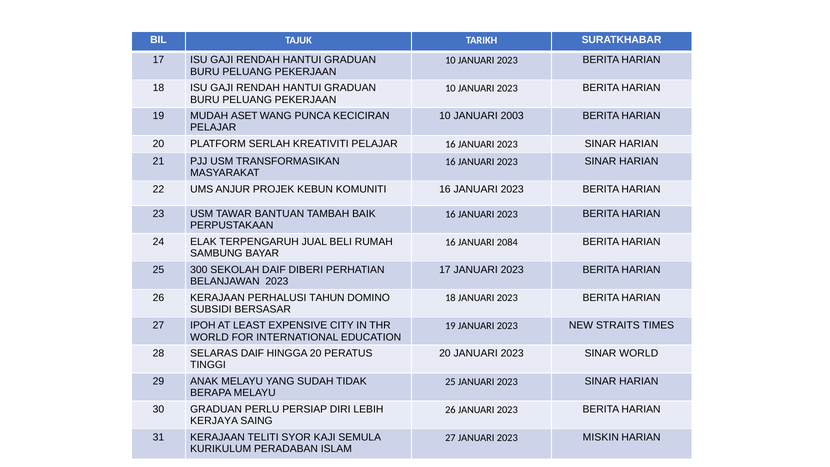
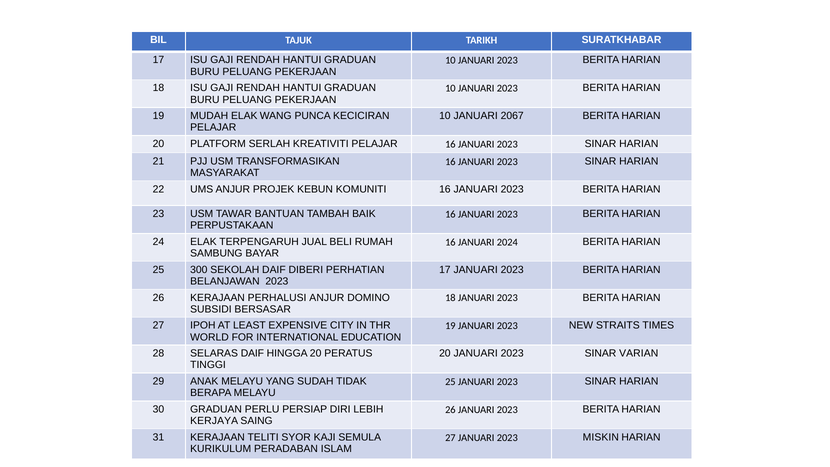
MUDAH ASET: ASET -> ELAK (244, 116)
2003: 2003 -> 2067 (512, 116)
2084: 2084 -> 2024 (507, 242)
PERHALUSI TAHUN: TAHUN -> ANJUR (327, 298)
SINAR WORLD: WORLD -> VARIAN (639, 353)
